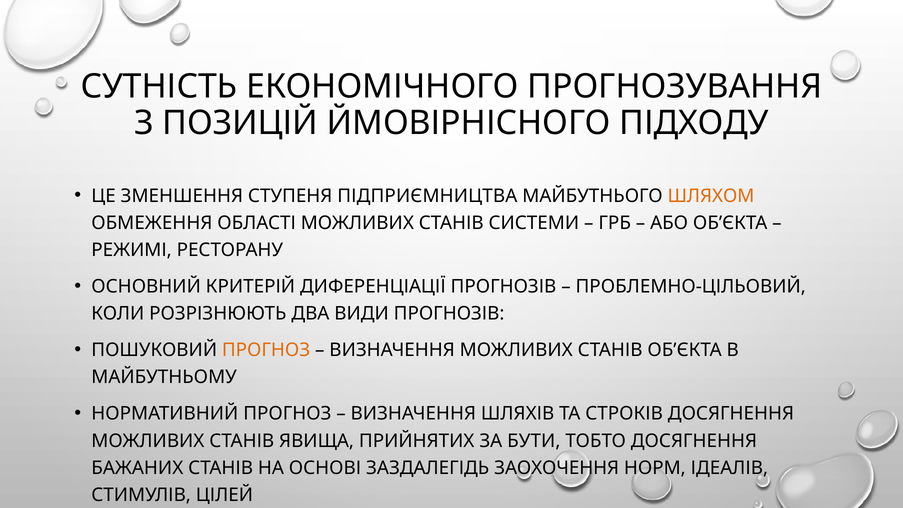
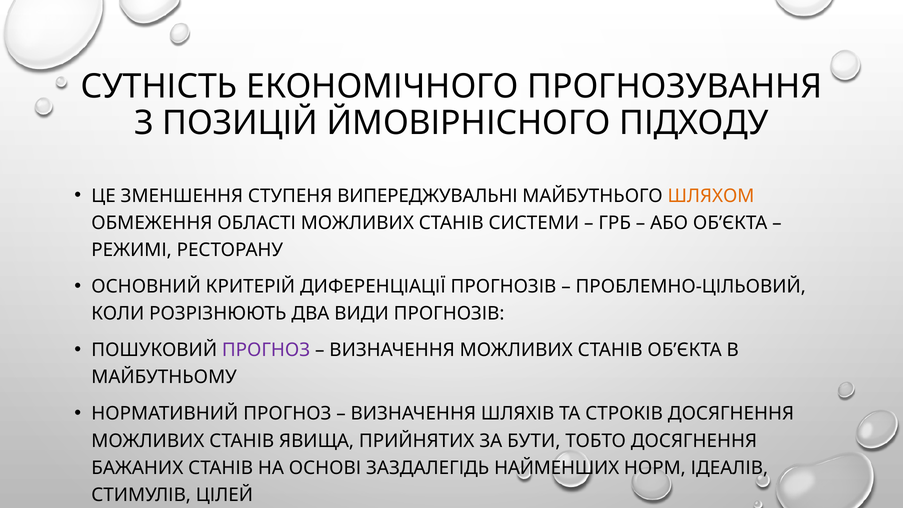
ПІДПРИЄМНИЦТВА: ПІДПРИЄМНИЦТВА -> ВИПЕРЕДЖУВАЛЬНІ (427, 196)
ПРОГНОЗ colour: orange -> purple (266, 350)
ЗАОХОЧЕННЯ: ЗАОХОЧЕННЯ -> НАЙМЕНШИХ (557, 468)
